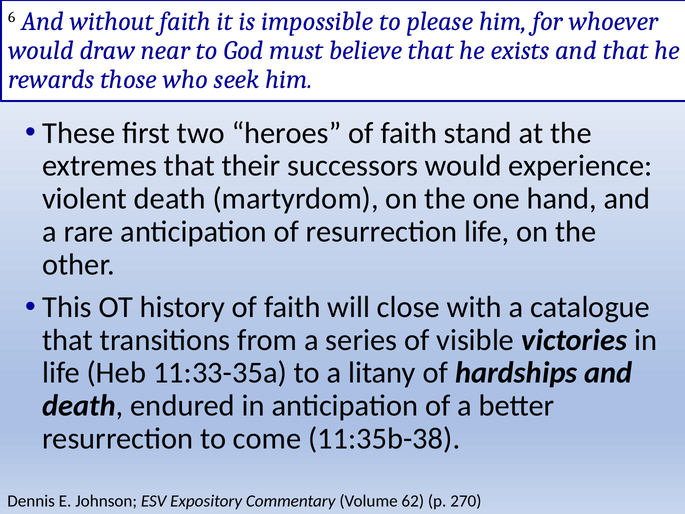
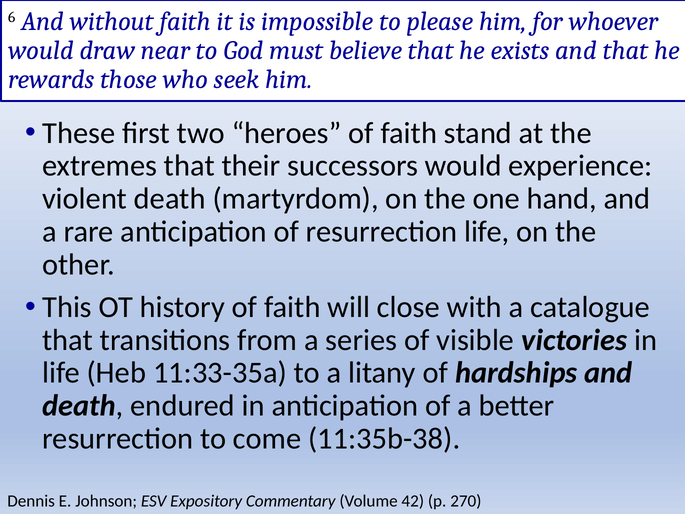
62: 62 -> 42 (413, 501)
